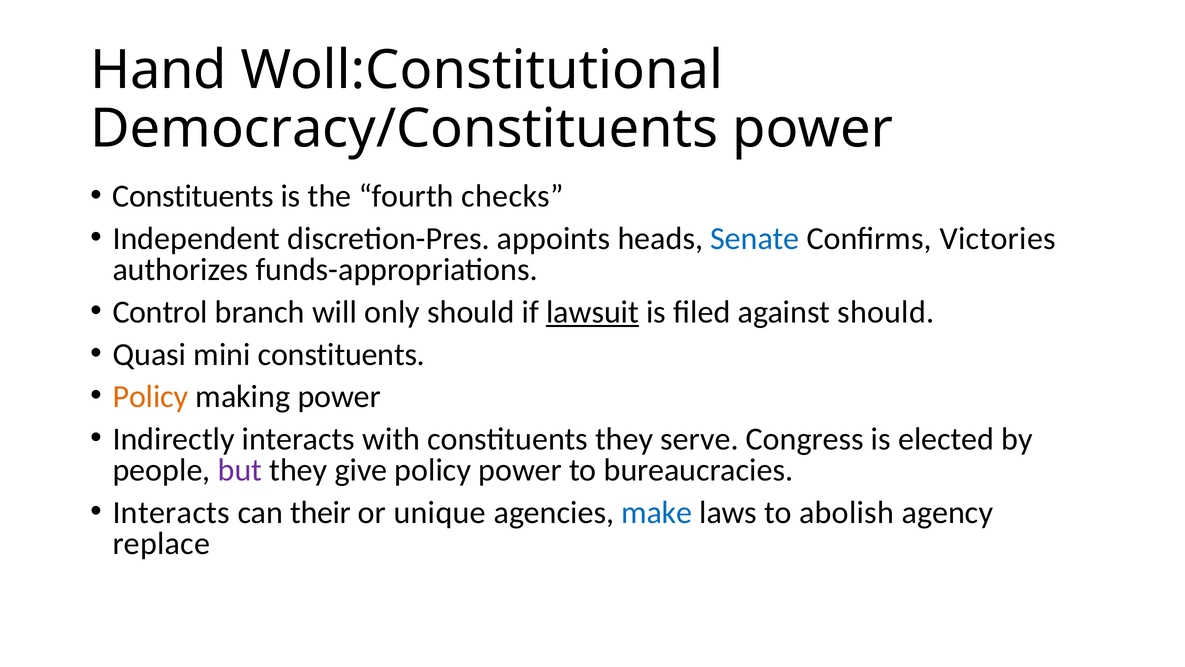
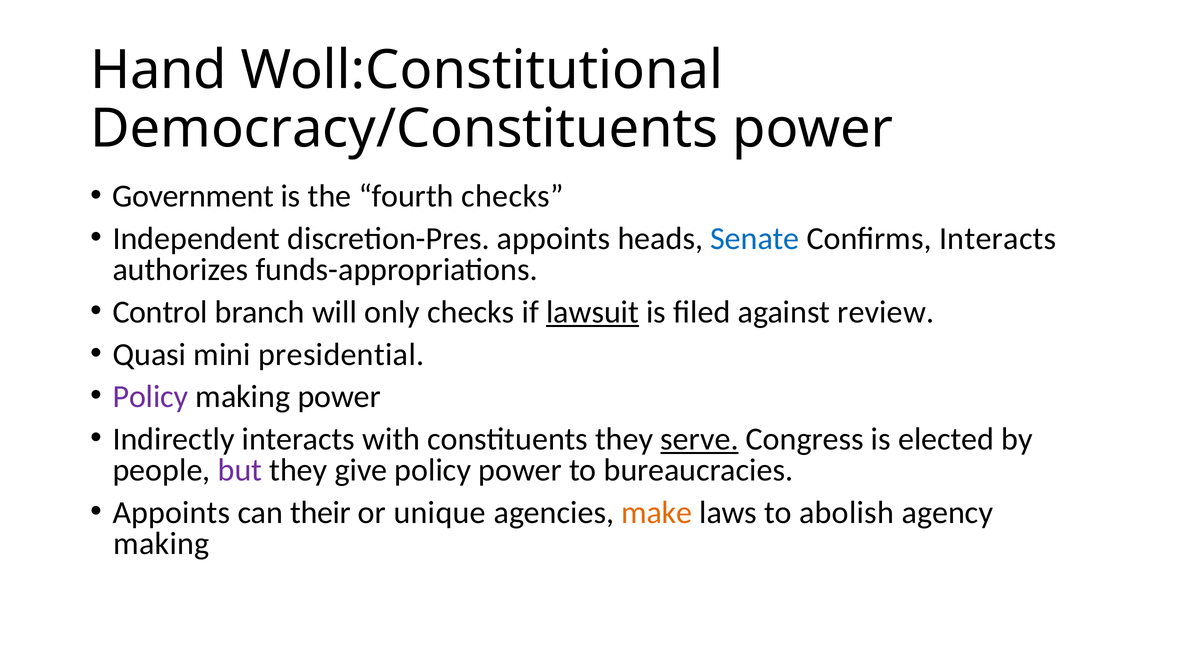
Constituents: Constituents -> Government (193, 196)
Confirms Victories: Victories -> Interacts (998, 239)
only should: should -> checks (471, 312)
against should: should -> review (886, 312)
mini constituents: constituents -> presidential (341, 354)
Policy colour: orange -> purple (150, 396)
serve underline: none -> present (699, 439)
Interacts: Interacts -> Appoints (171, 512)
make colour: blue -> orange (657, 512)
replace: replace -> making (161, 543)
